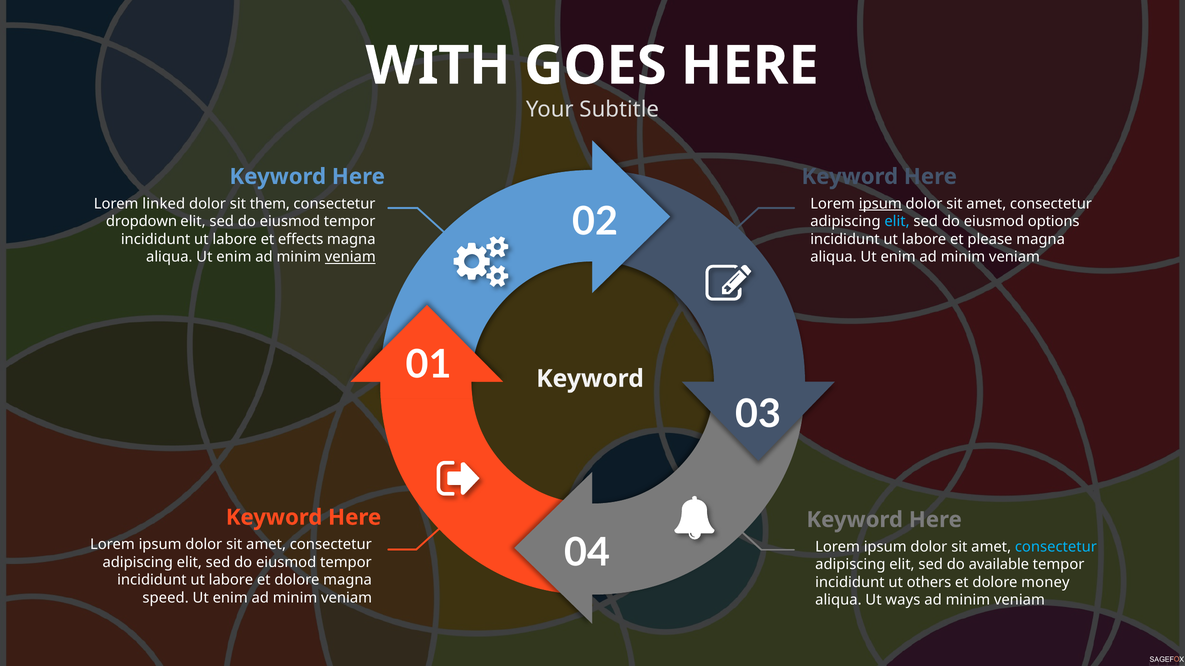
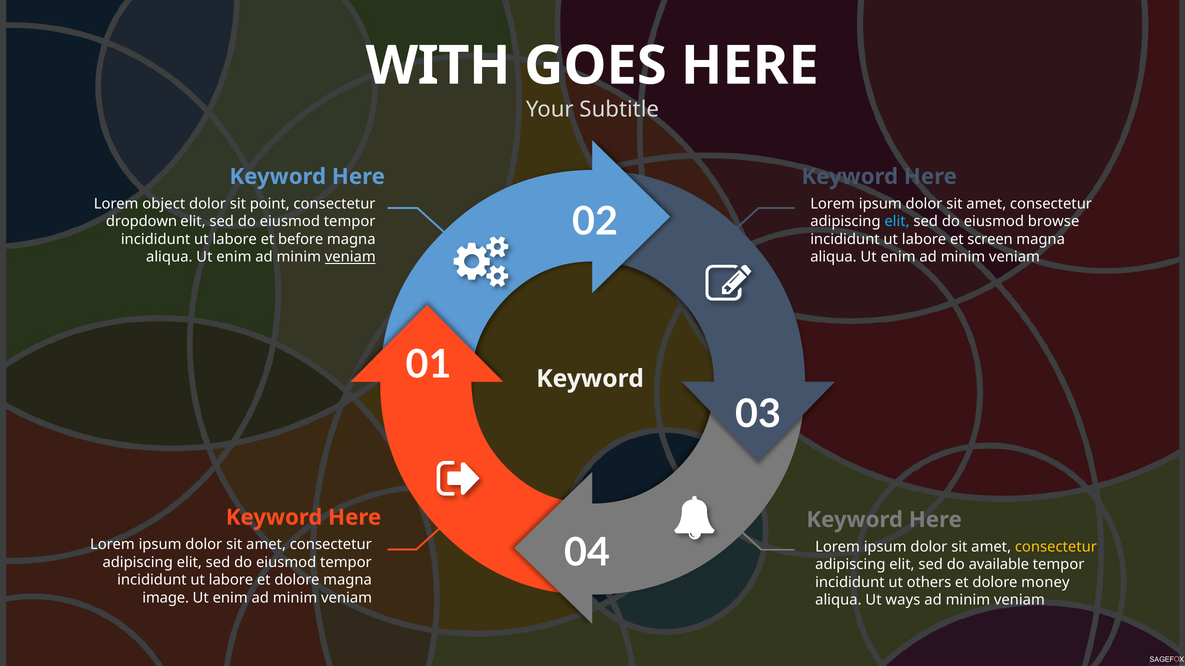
linked: linked -> object (164, 204)
them: them -> point (270, 204)
ipsum underline: present -> none (880, 204)
options: options -> browse (1054, 222)
effects: effects -> before (301, 239)
please: please -> screen (990, 239)
consectetur colour: light blue -> yellow (1056, 547)
speed: speed -> image (166, 598)
